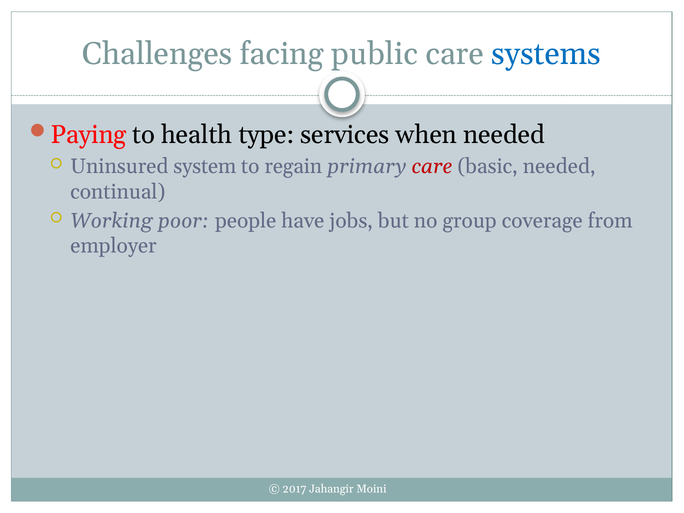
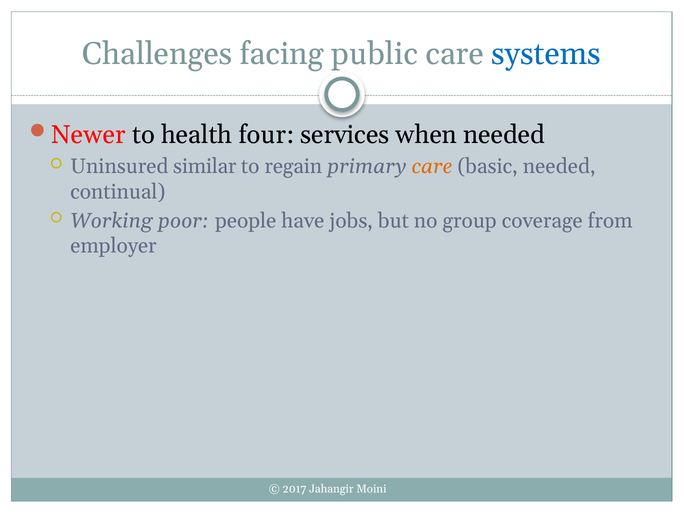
Paying: Paying -> Newer (88, 135)
type: type -> four (266, 135)
system: system -> similar (205, 167)
care colour: red -> orange (432, 167)
